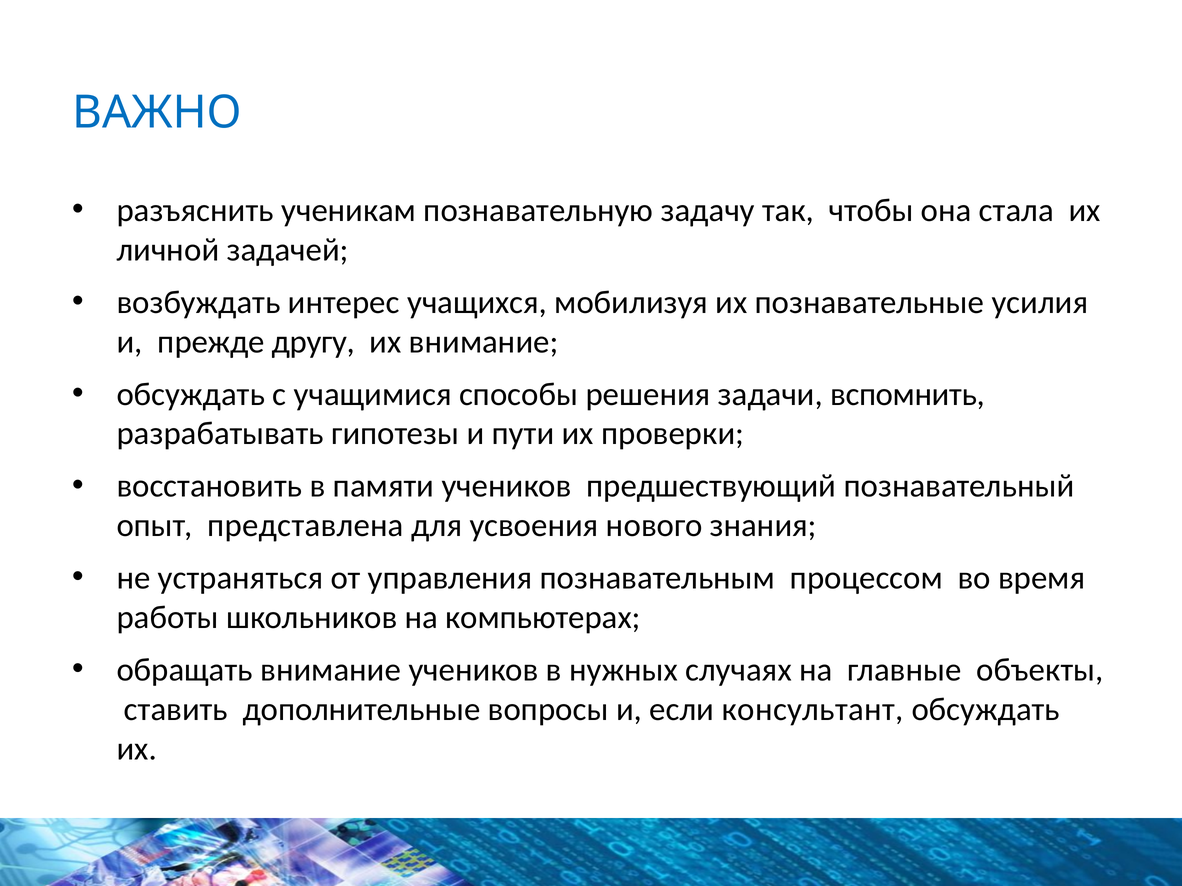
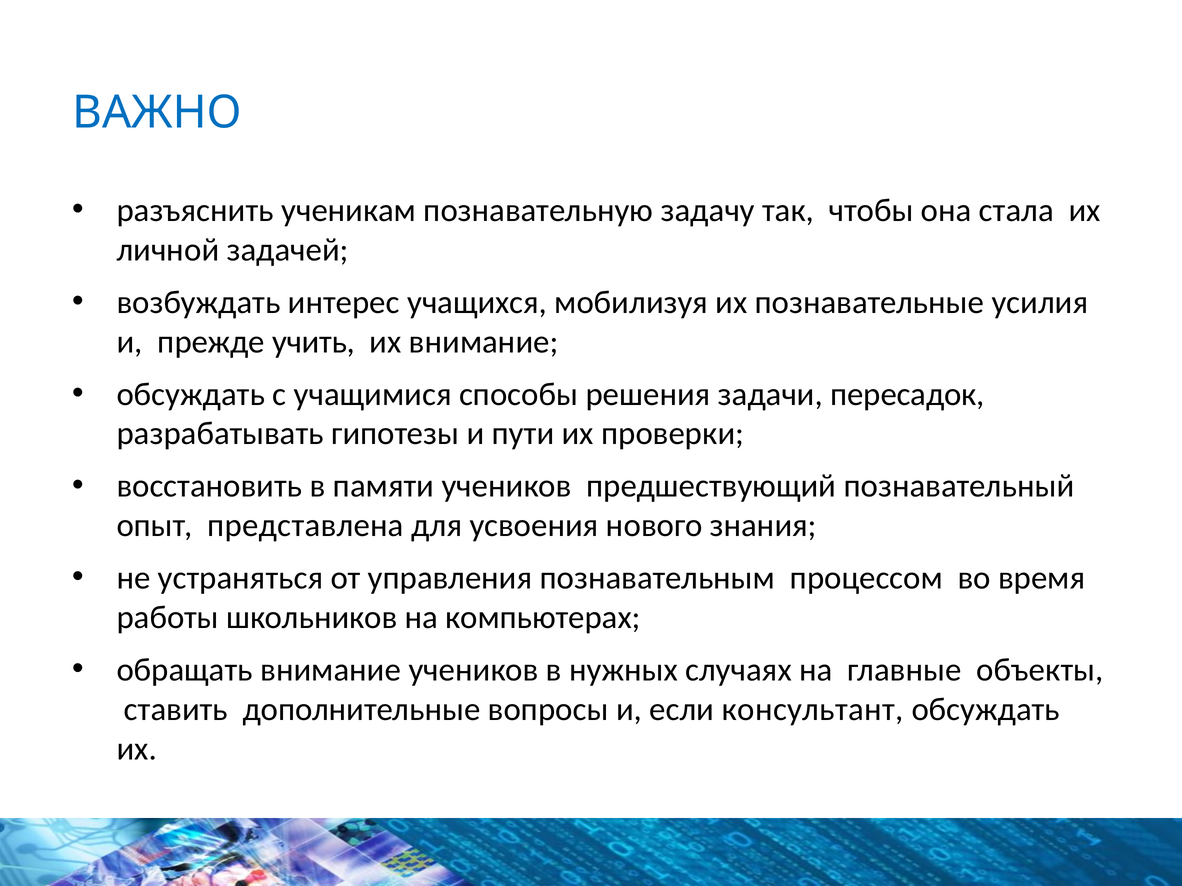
другу: другу -> учить (313, 342)
вспомнить: вспомнить -> пересадок (907, 394)
